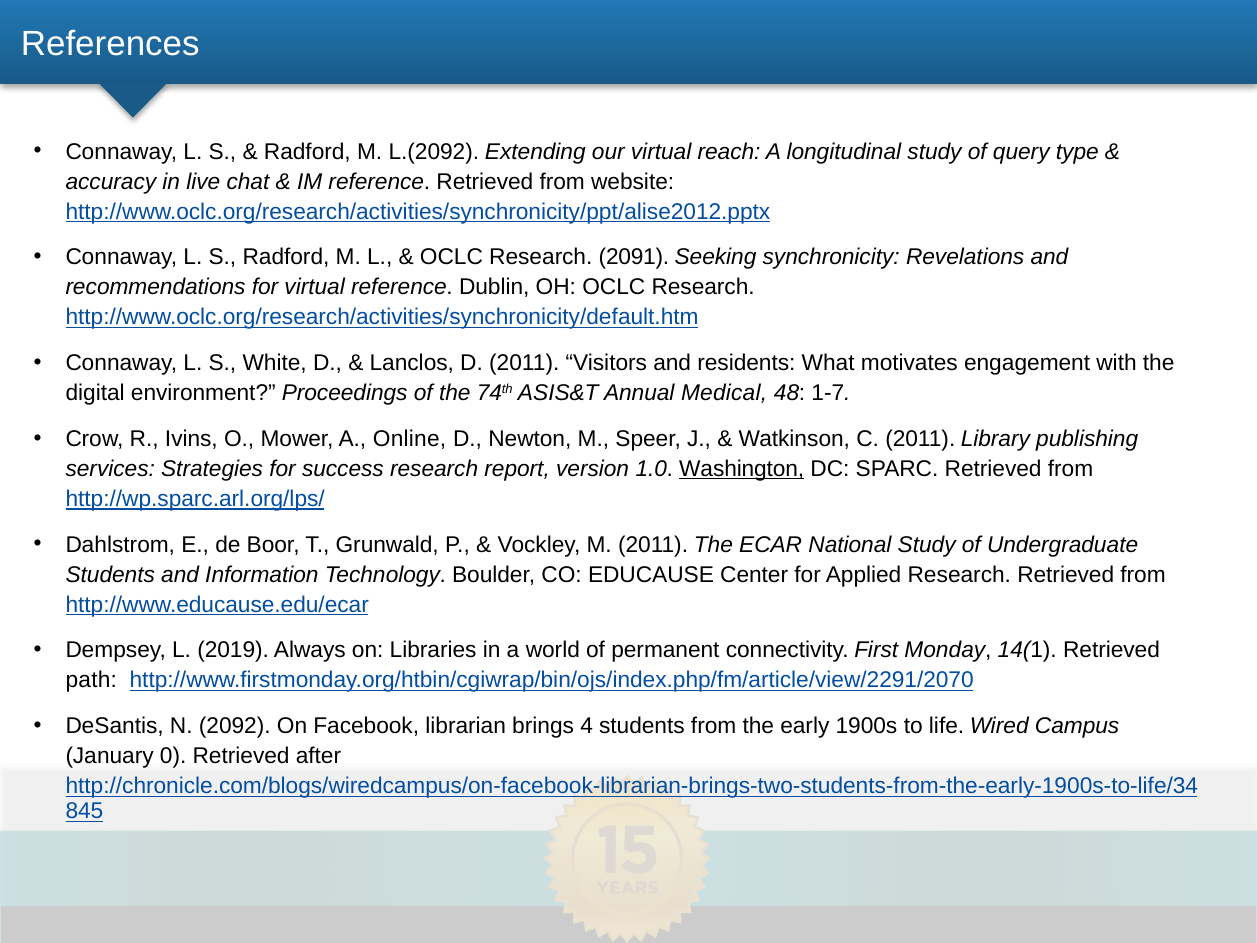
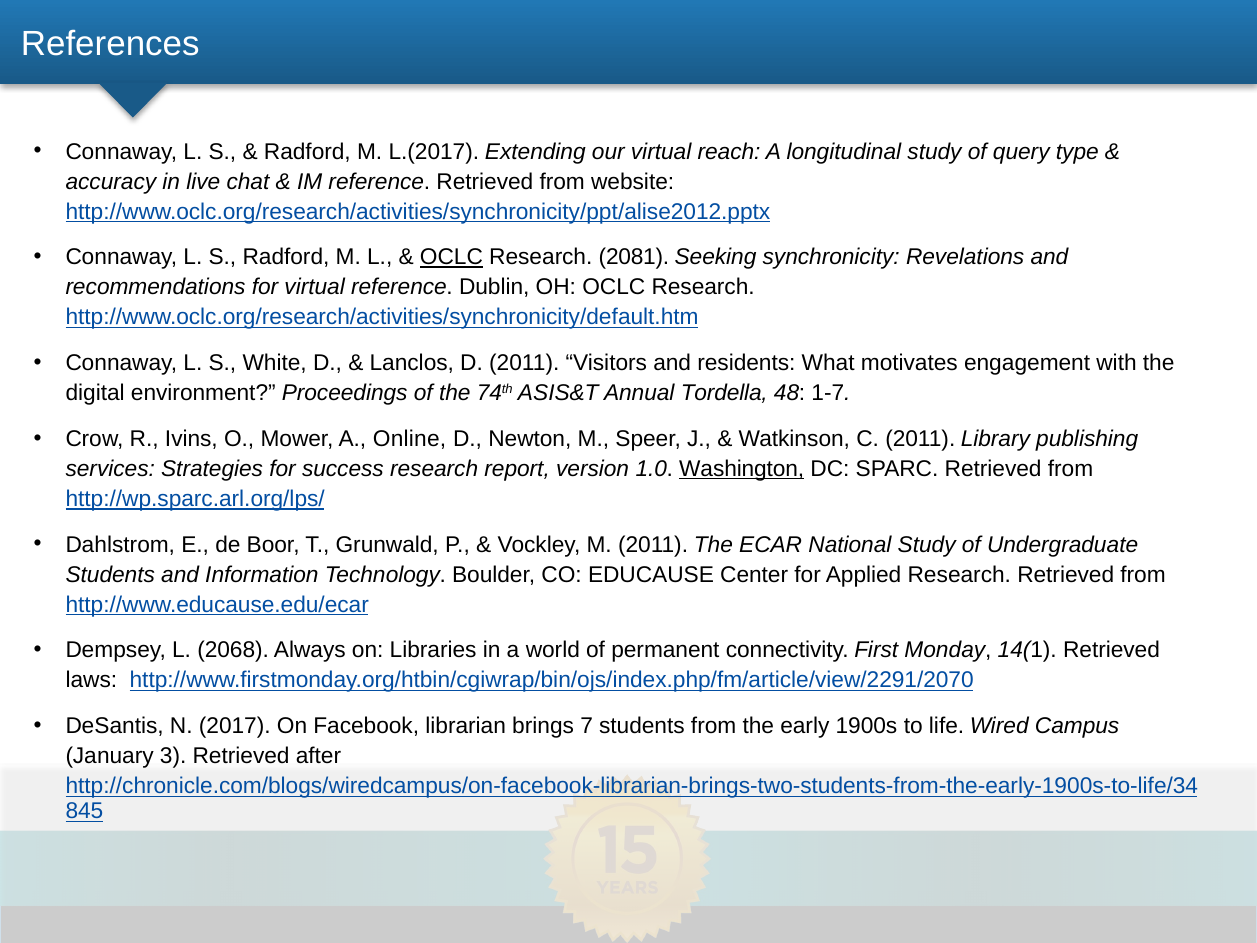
L.(2092: L.(2092 -> L.(2017 (434, 152)
OCLC underline: none -> present (451, 257)
2091: 2091 -> 2081 (634, 257)
Medical: Medical -> Tordella (724, 393)
2019: 2019 -> 2068 (233, 650)
path: path -> laws (91, 680)
2092: 2092 -> 2017 (235, 726)
4: 4 -> 7 (587, 726)
0: 0 -> 3 (173, 756)
